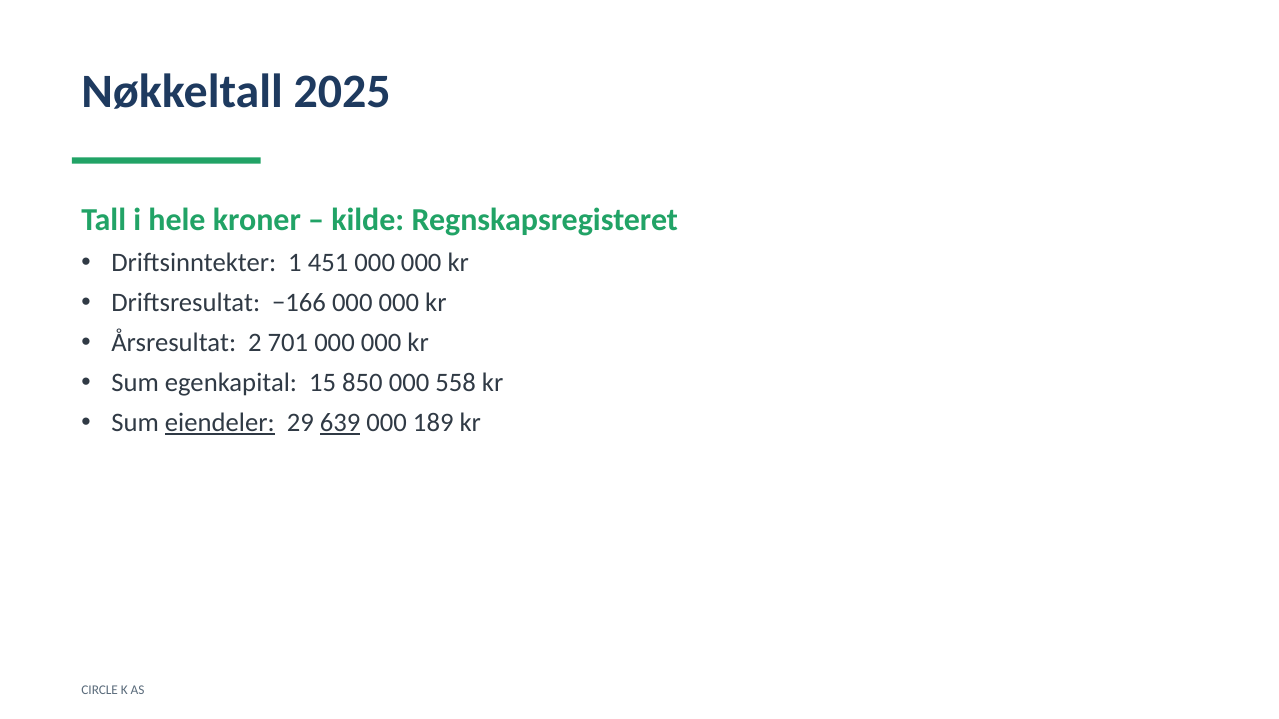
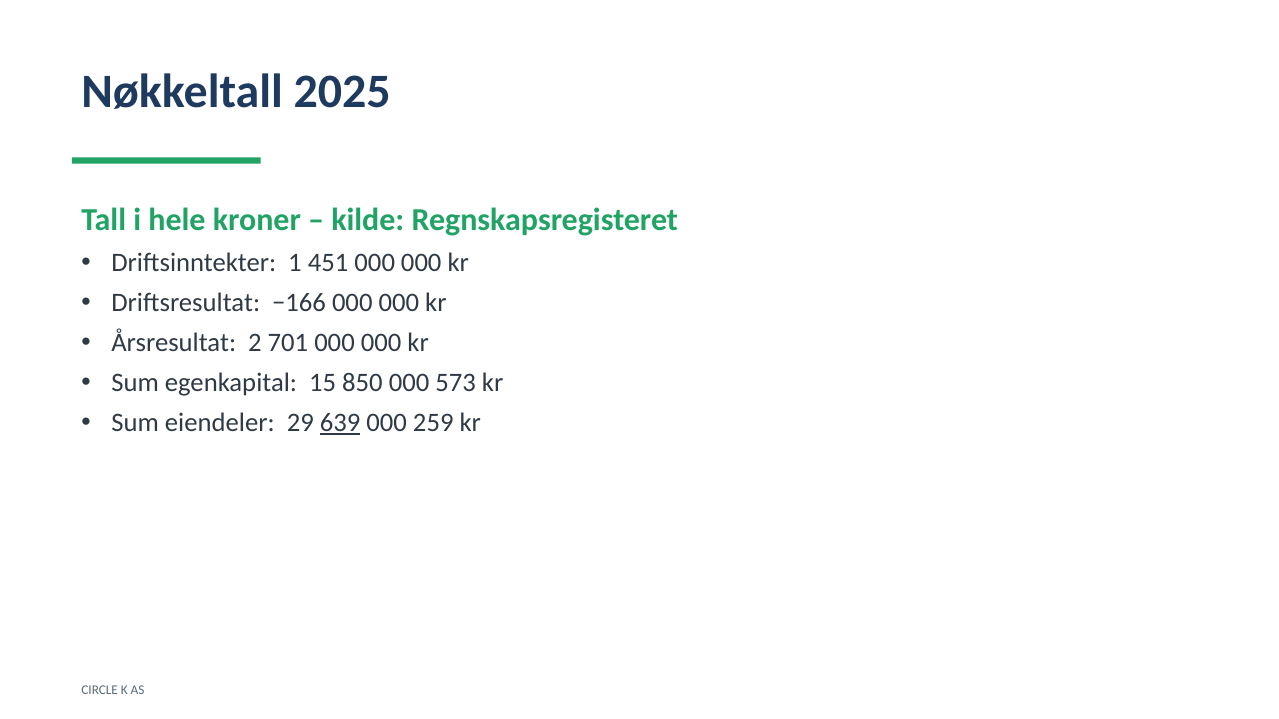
558: 558 -> 573 (456, 383)
eiendeler underline: present -> none (220, 423)
189: 189 -> 259 (433, 423)
